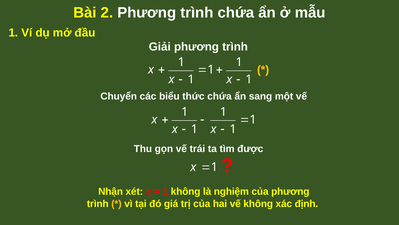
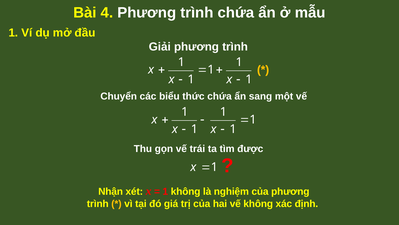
2: 2 -> 4 (107, 13)
